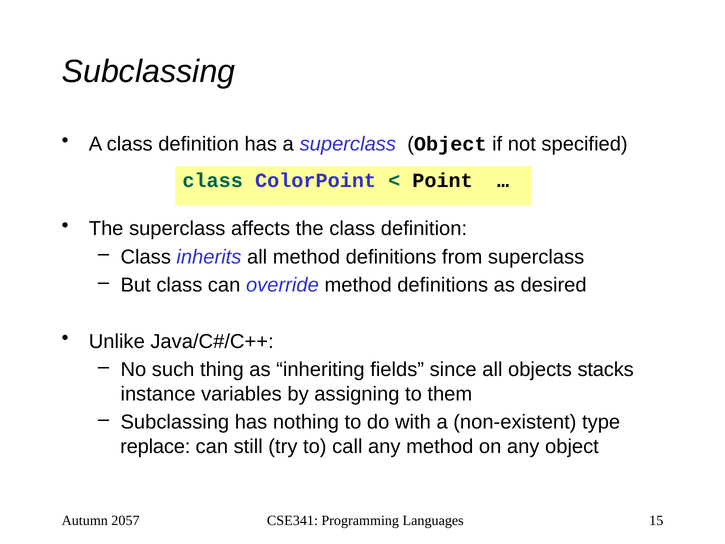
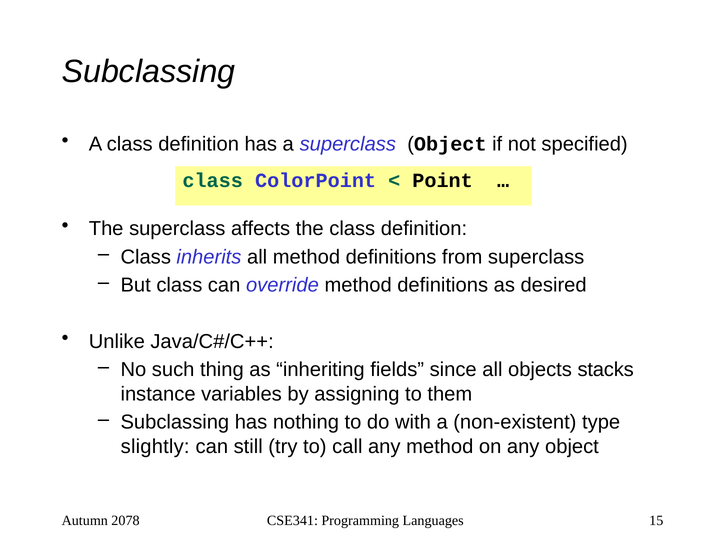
replace: replace -> slightly (155, 446)
2057: 2057 -> 2078 (126, 521)
